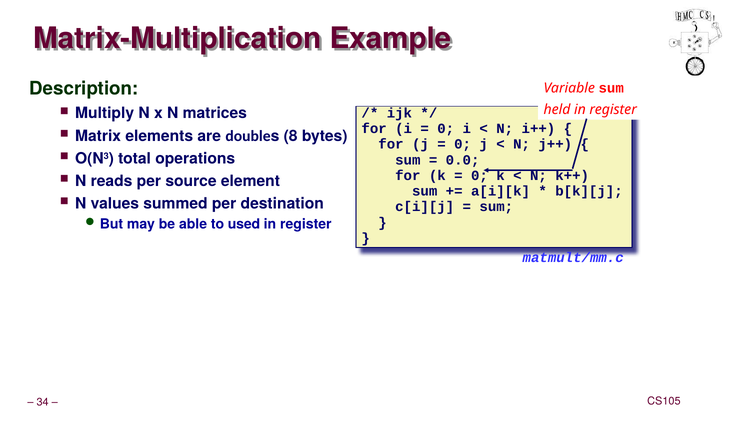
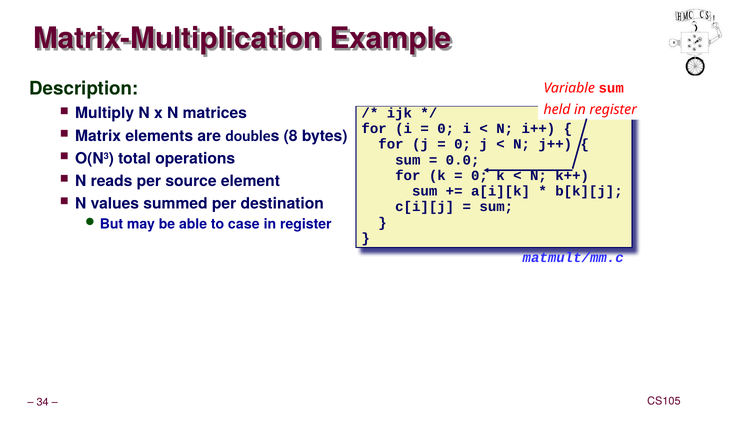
used: used -> case (244, 224)
